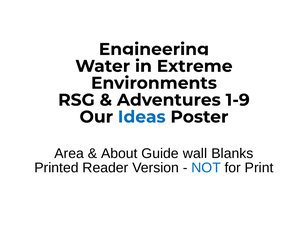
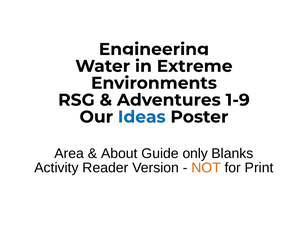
wall: wall -> only (195, 154)
Printed: Printed -> Activity (56, 168)
NOT colour: blue -> orange (206, 168)
